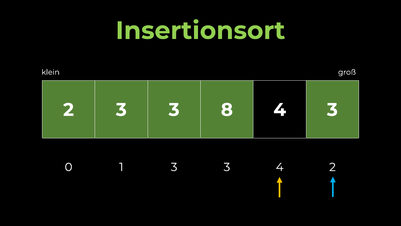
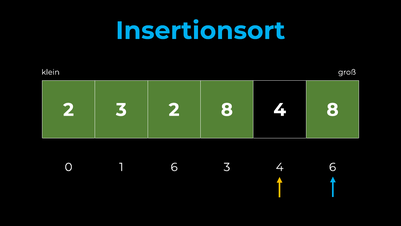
Insertionsort colour: light green -> light blue (200, 31)
2 3 3: 3 -> 2 (174, 110)
4 3: 3 -> 8 (333, 110)
1 3: 3 -> 6 (174, 167)
4 2: 2 -> 6 (333, 167)
